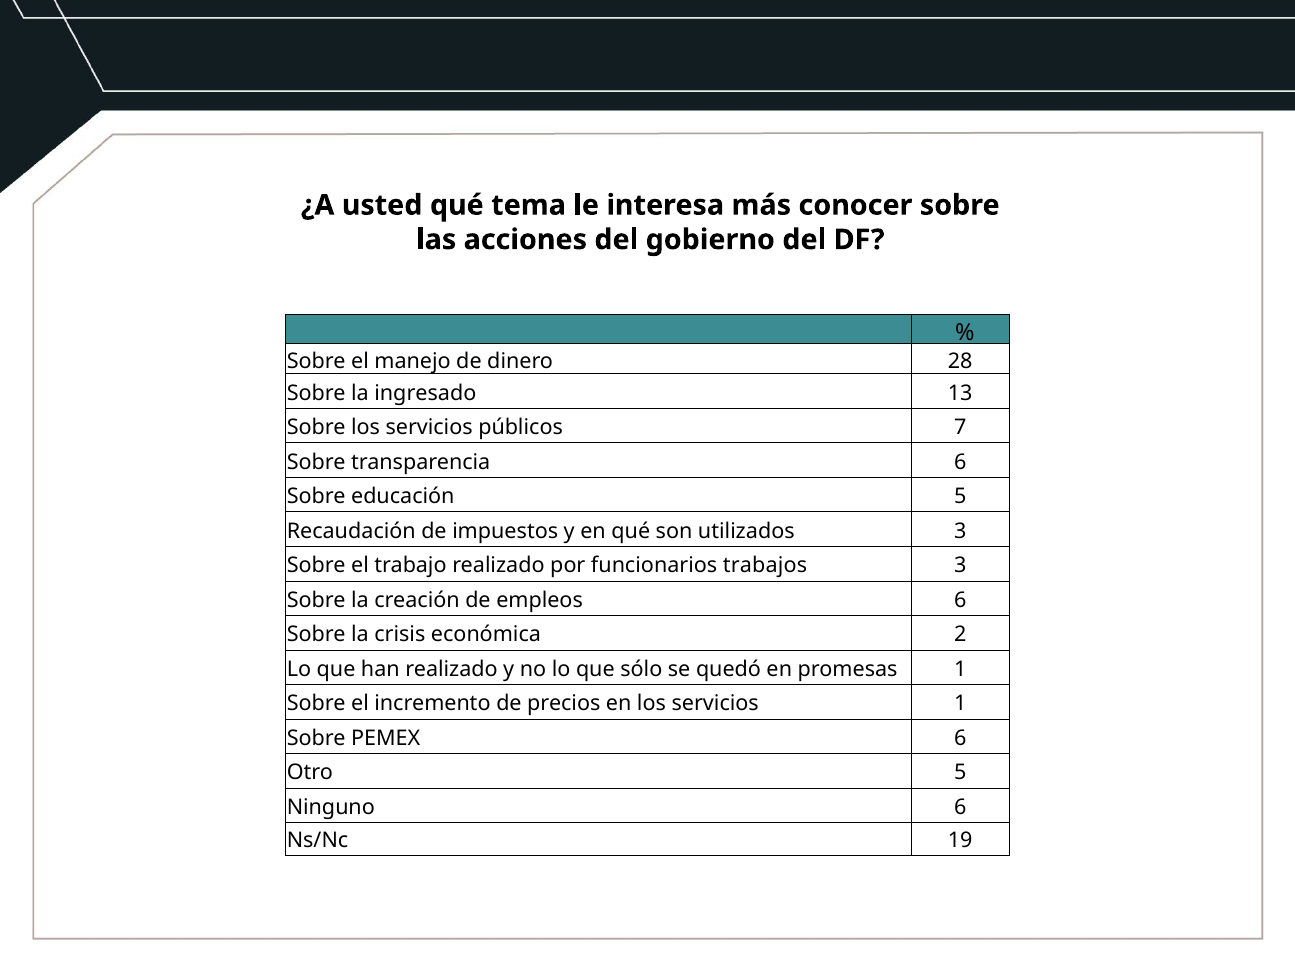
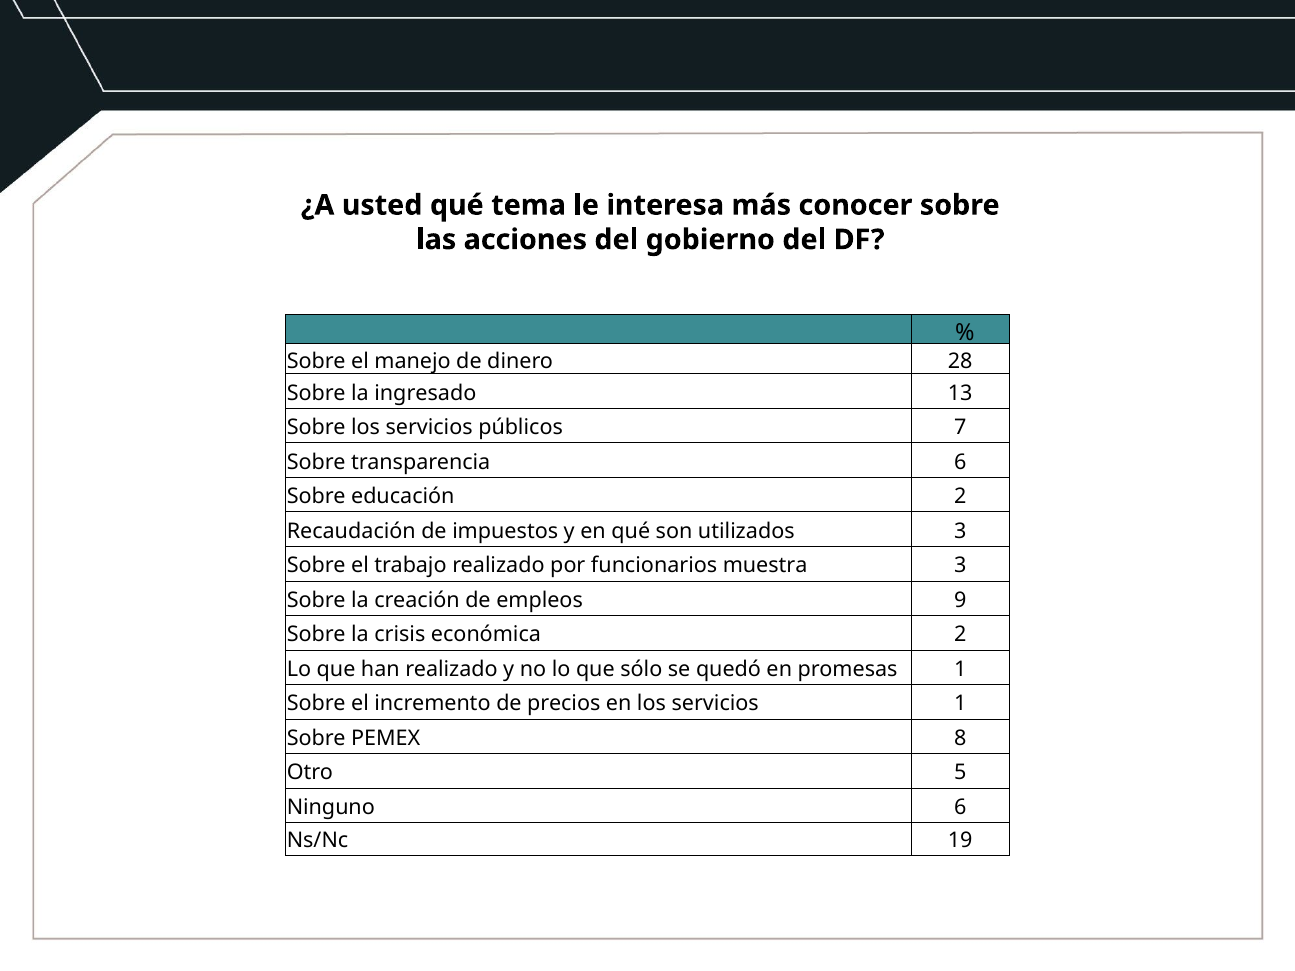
educación 5: 5 -> 2 (960, 497)
trabajos: trabajos -> muestra (765, 566)
empleos 6: 6 -> 9 (960, 600)
PEMEX 6: 6 -> 8 (960, 738)
